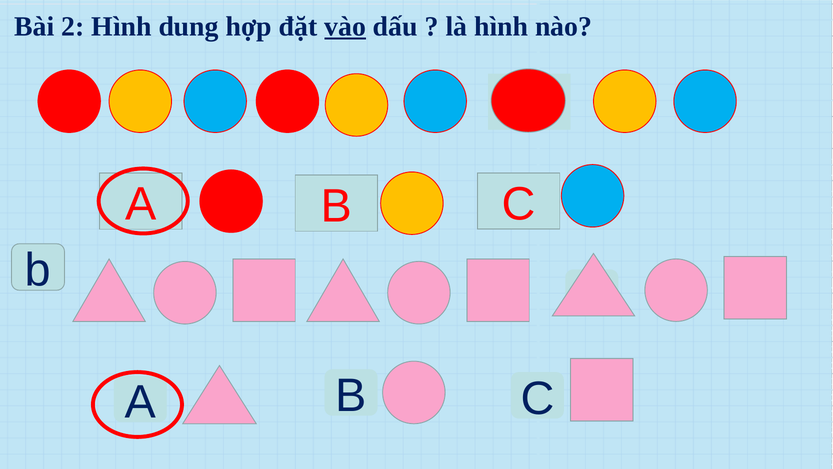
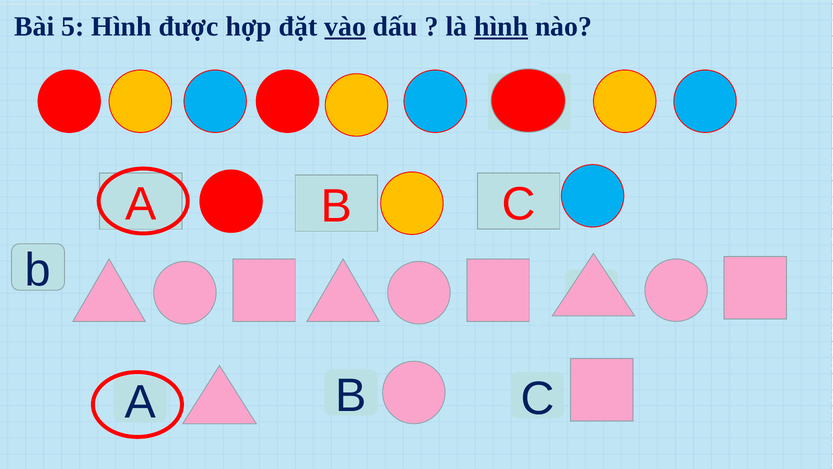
2: 2 -> 5 (73, 26)
dung: dung -> được (189, 26)
hình underline: none -> present (501, 26)
